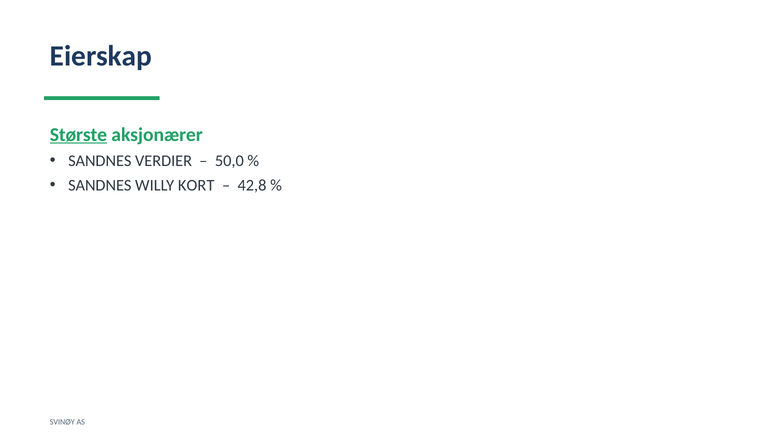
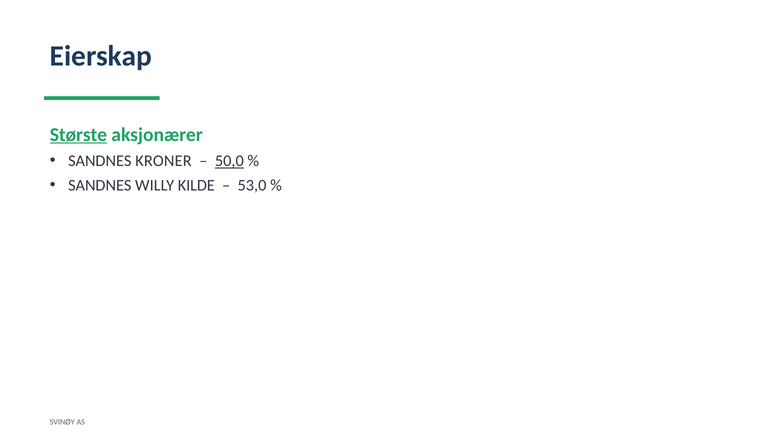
VERDIER: VERDIER -> KRONER (163, 161)
50,0 underline: none -> present (229, 161)
KORT: KORT -> KILDE (196, 185)
42,8: 42,8 -> 53,0 (252, 185)
